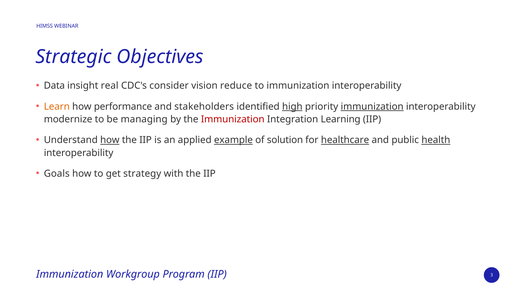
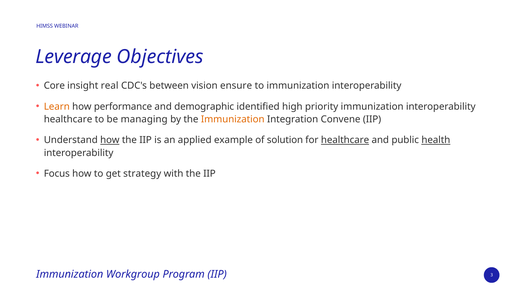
Strategic: Strategic -> Leverage (74, 57)
Data: Data -> Core (54, 86)
consider: consider -> between (169, 86)
reduce: reduce -> ensure (236, 86)
stakeholders: stakeholders -> demographic (204, 107)
high underline: present -> none (292, 107)
immunization underline: present -> none (372, 107)
modernize: modernize -> healthcare (68, 119)
Immunization colour: red -> orange (233, 119)
Learning: Learning -> Convene (341, 119)
example underline: present -> none (233, 140)
Goals: Goals -> Focus (57, 174)
